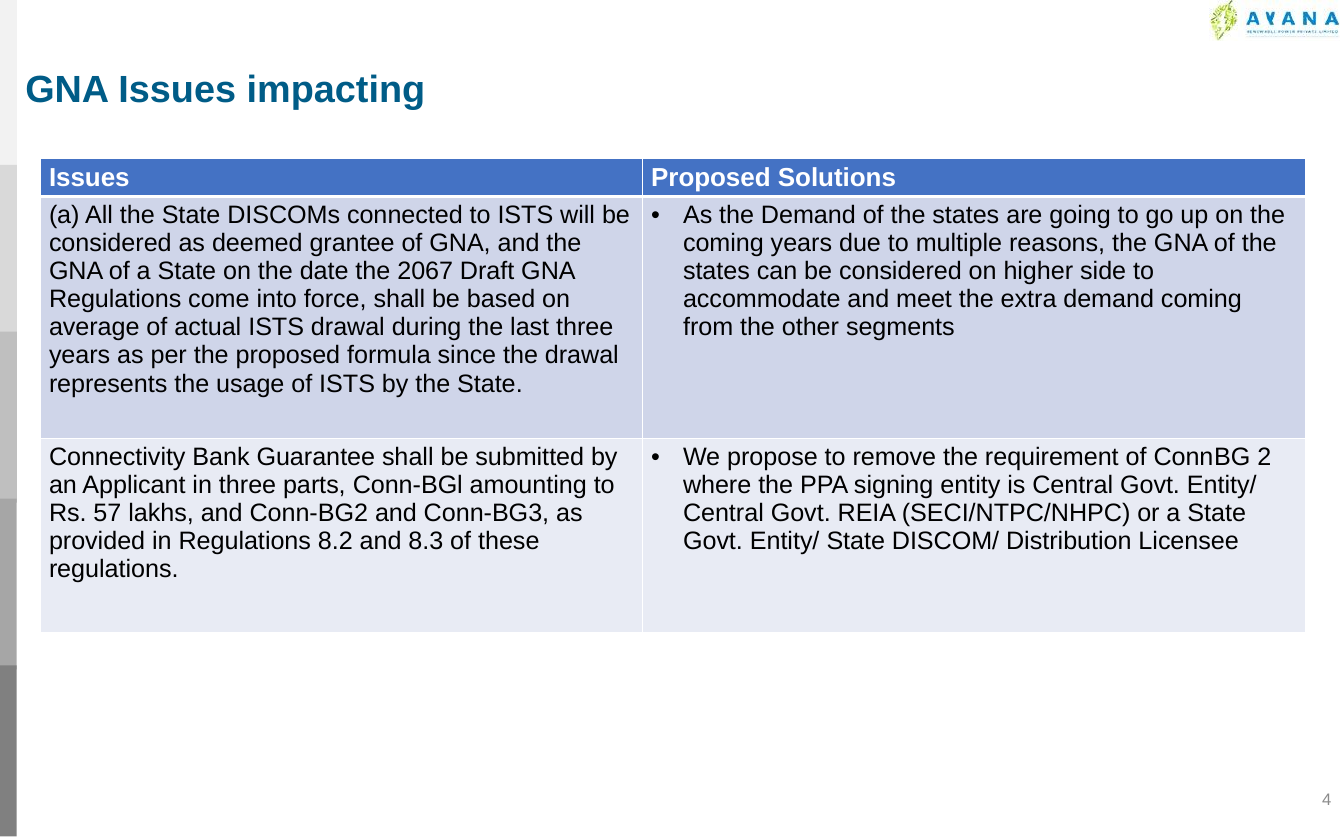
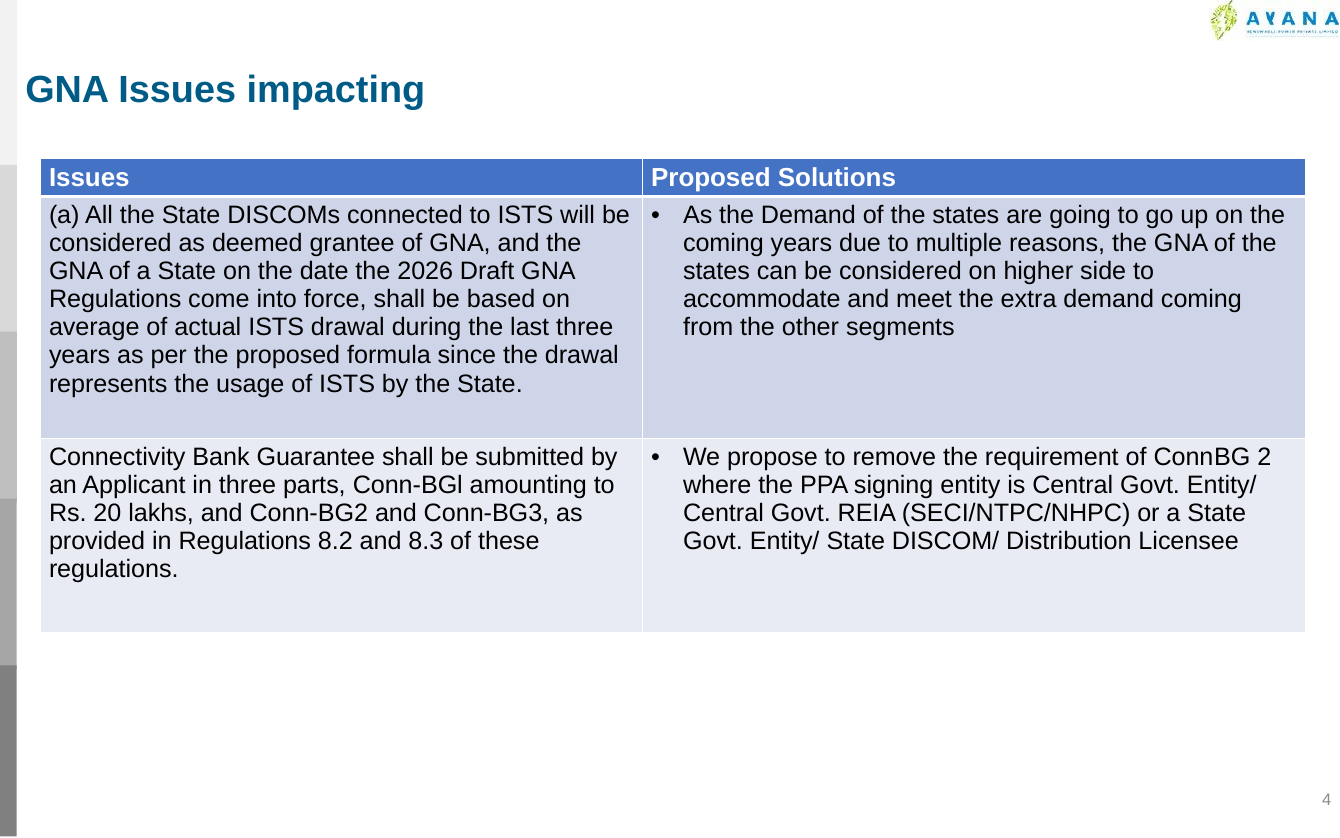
2067: 2067 -> 2026 (425, 271)
57: 57 -> 20 (107, 513)
